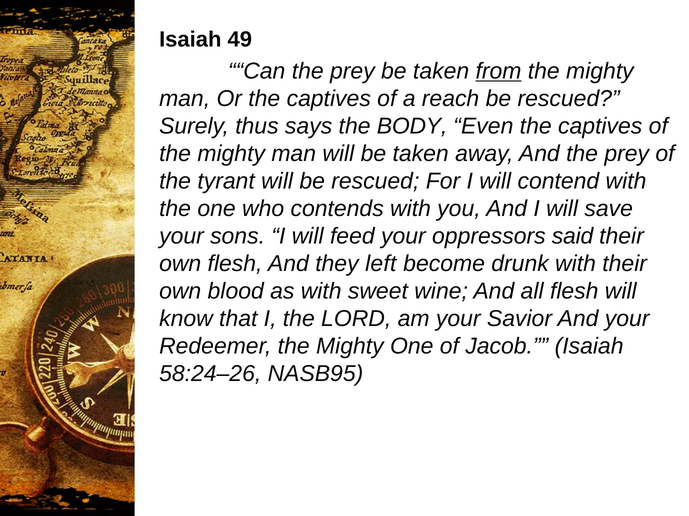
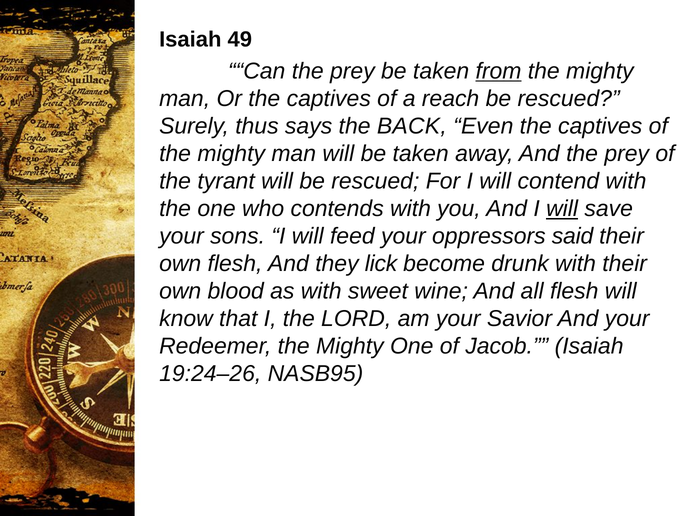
BODY: BODY -> BACK (412, 126)
will underline: none -> present (562, 209)
left: left -> lick (381, 264)
58:24–26: 58:24–26 -> 19:24–26 (210, 374)
